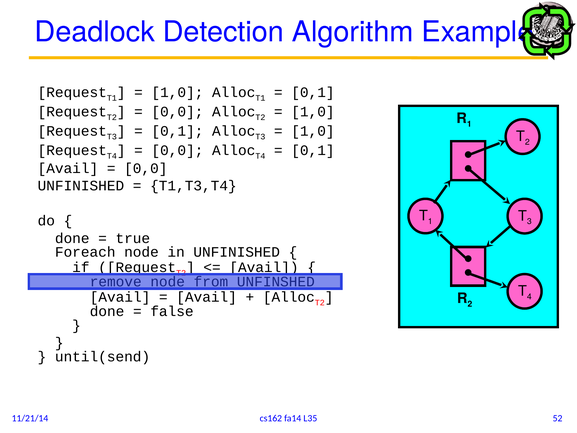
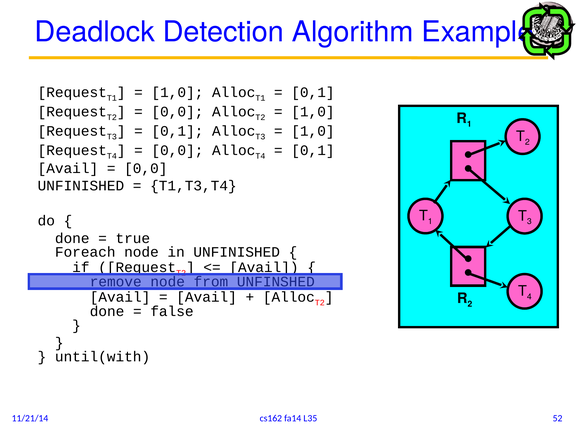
until(send: until(send -> until(with (103, 356)
